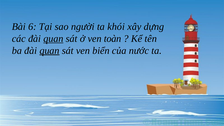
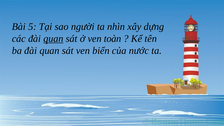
6: 6 -> 5 (32, 27)
khói: khói -> nhìn (116, 27)
quan underline: present -> none (49, 51)
